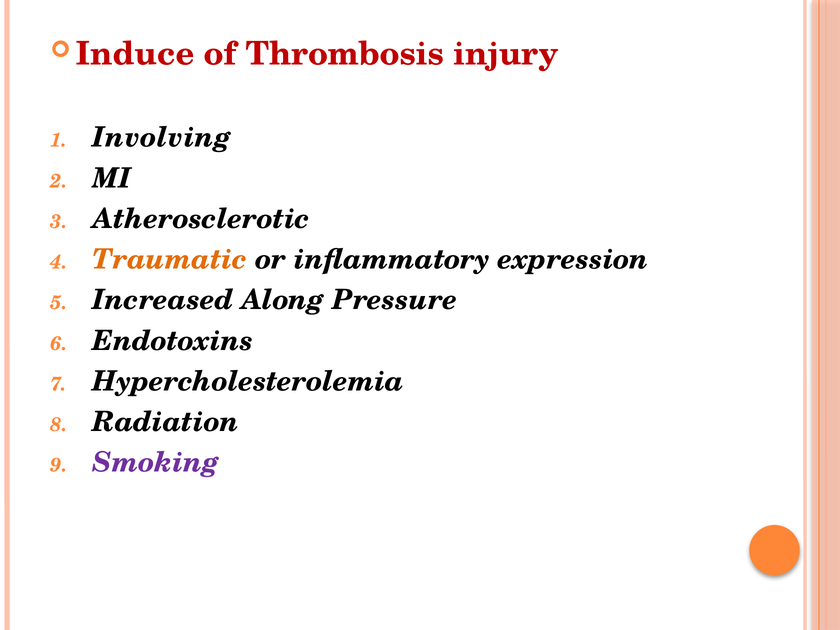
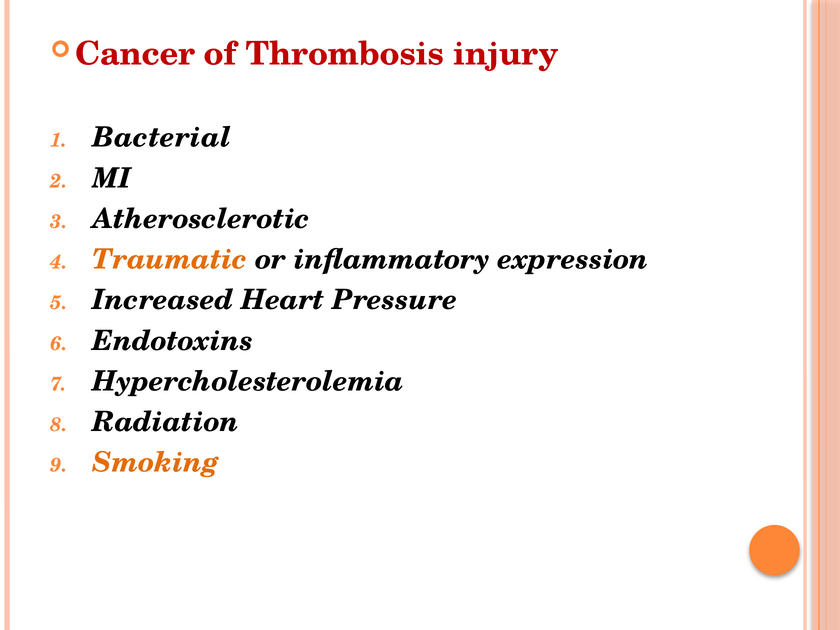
Induce: Induce -> Cancer (135, 54)
Involving: Involving -> Bacterial (162, 138)
Along: Along -> Heart (283, 300)
Smoking colour: purple -> orange (156, 463)
